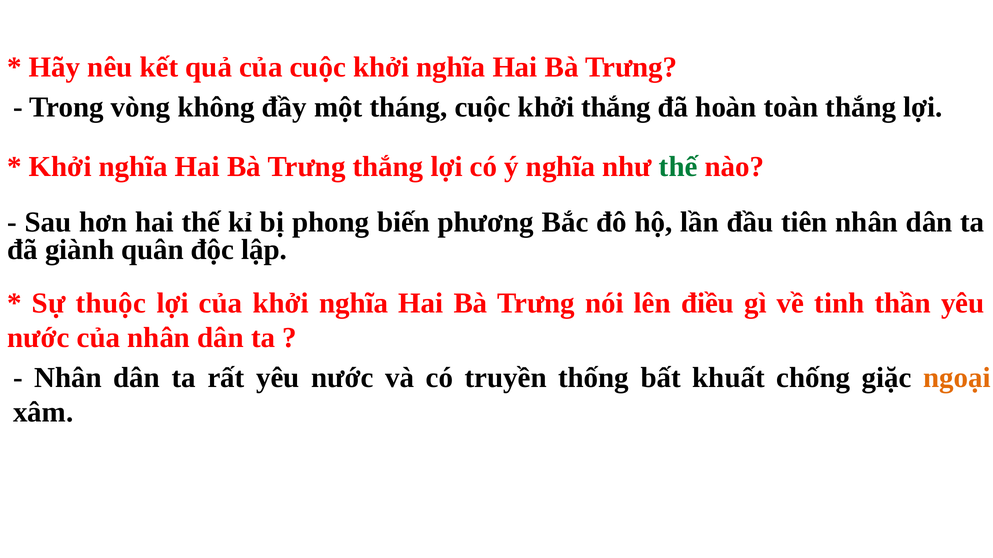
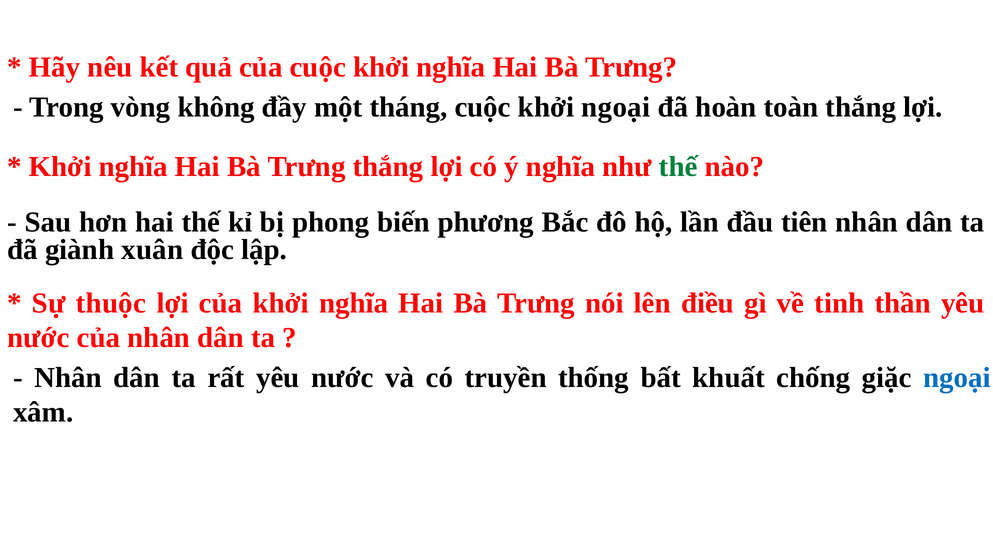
khởi thắng: thắng -> ngoại (616, 107)
quân: quân -> xuân (152, 250)
ngoại colour: orange -> blue (957, 378)
